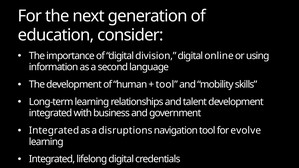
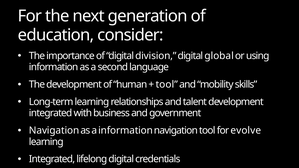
online: online -> global (219, 56)
Integrated: Integrated -> Navigation (54, 131)
a disruptions: disruptions -> information (126, 131)
